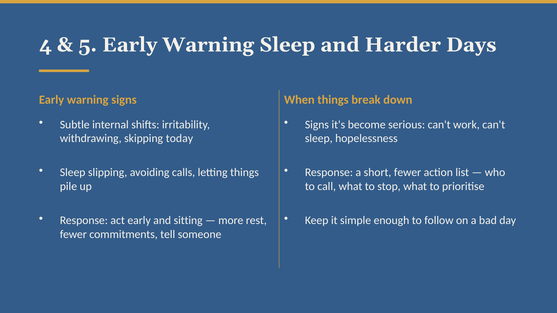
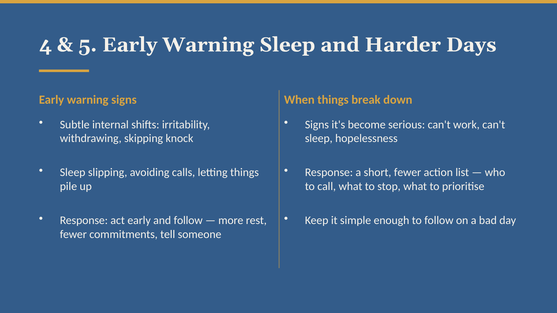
today: today -> knock (179, 139)
and sitting: sitting -> follow (188, 221)
